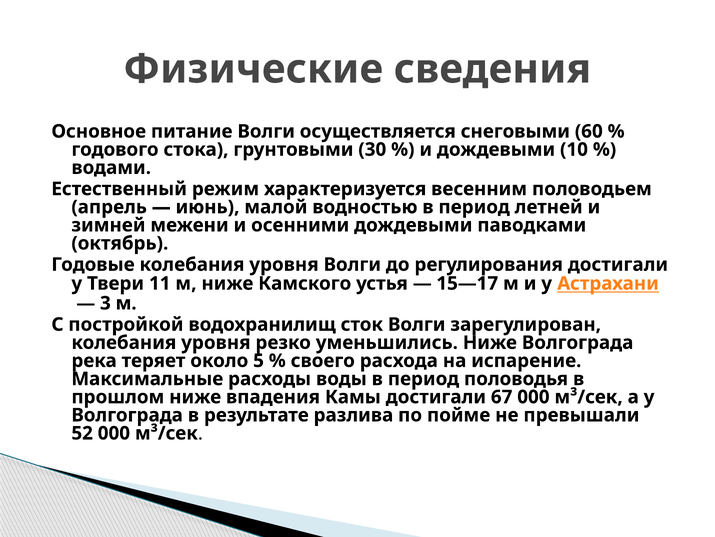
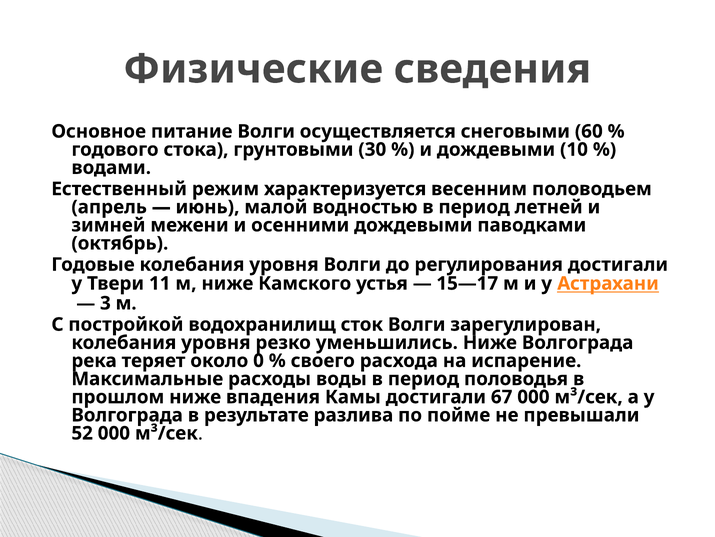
5: 5 -> 0 (259, 360)
